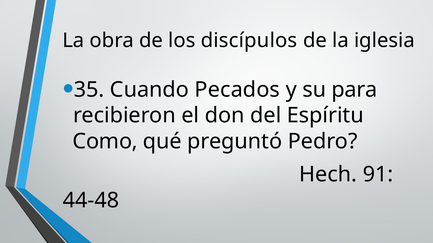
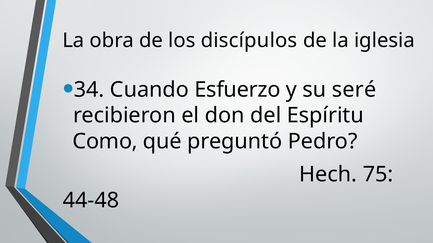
35: 35 -> 34 (89, 90)
Pecados: Pecados -> Esfuerzo (237, 90)
para: para -> seré (354, 90)
91: 91 -> 75 (378, 175)
